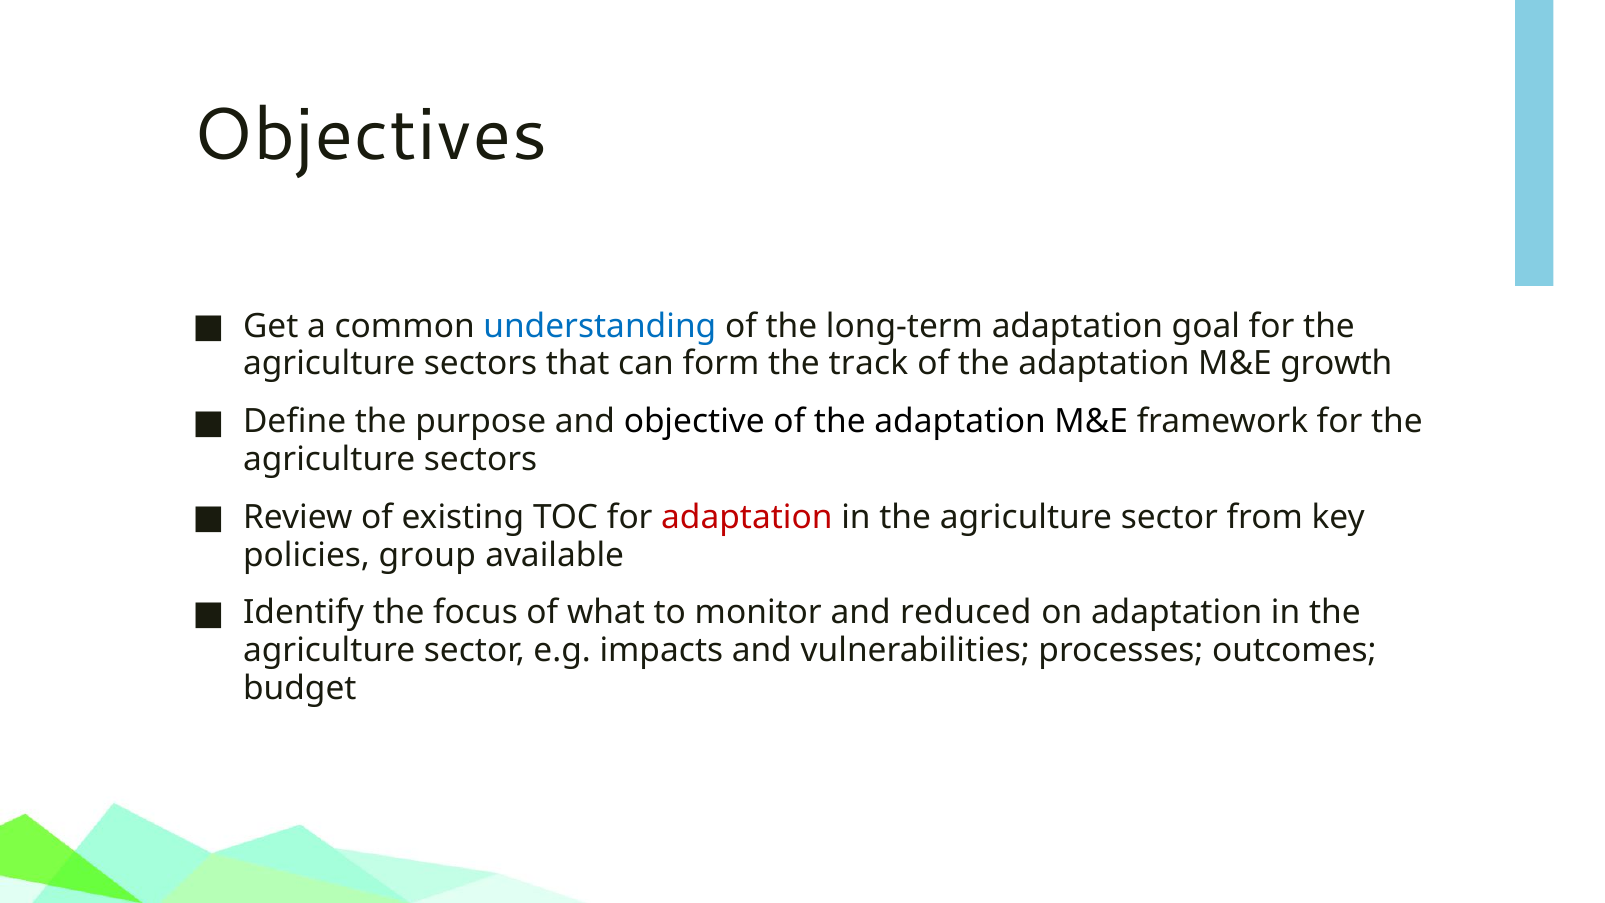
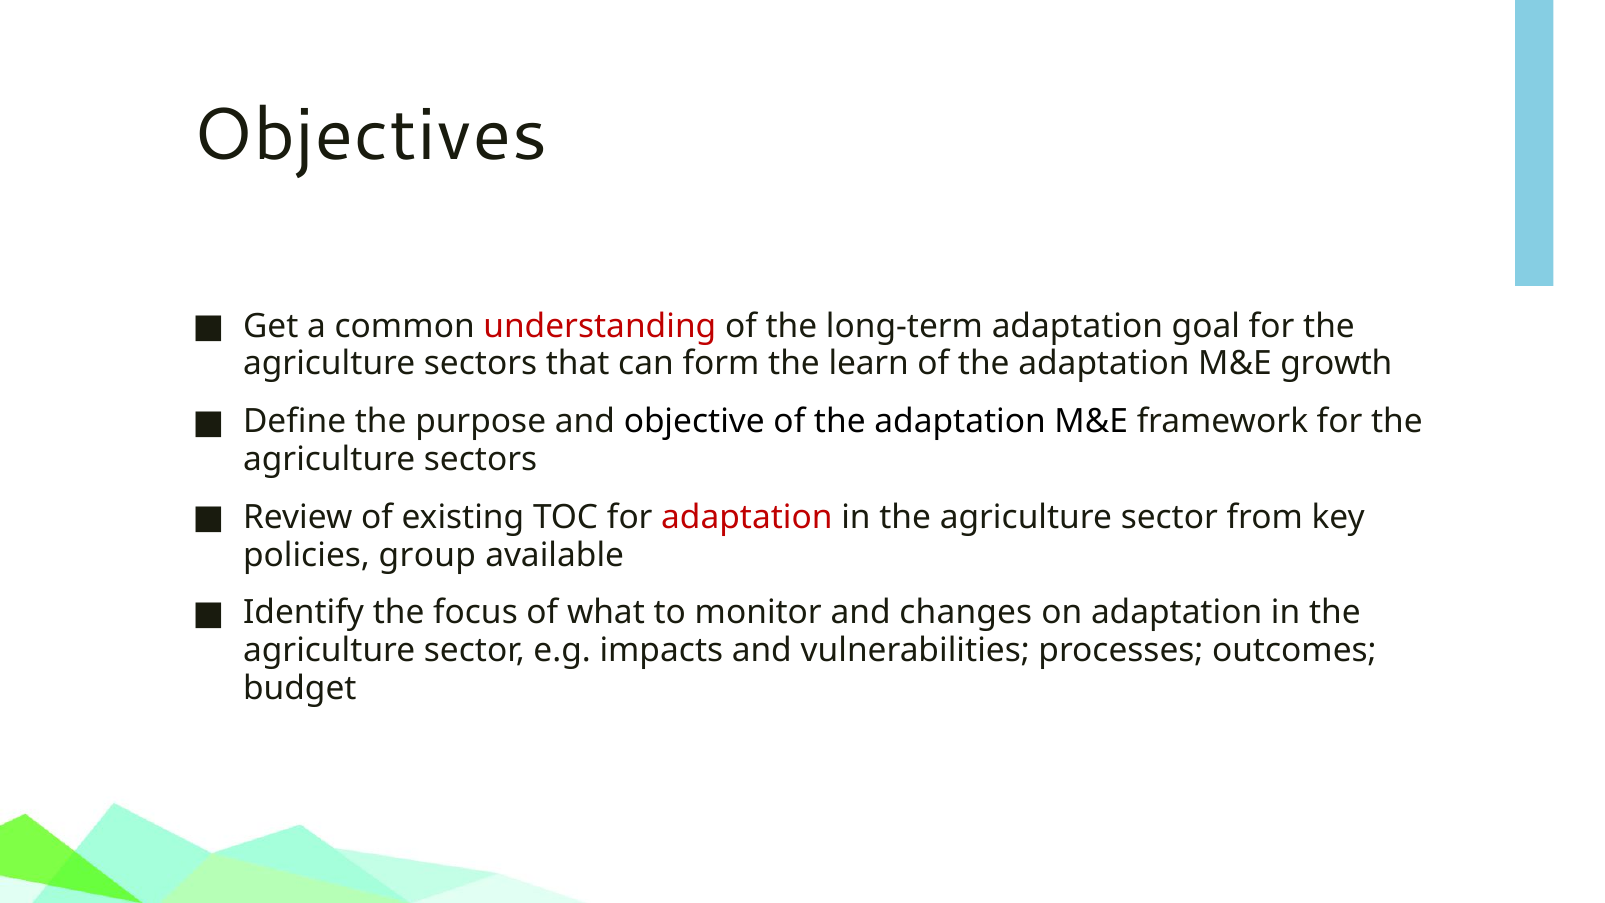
understanding colour: blue -> red (600, 326)
track: track -> learn (869, 364)
reduced: reduced -> changes (966, 613)
